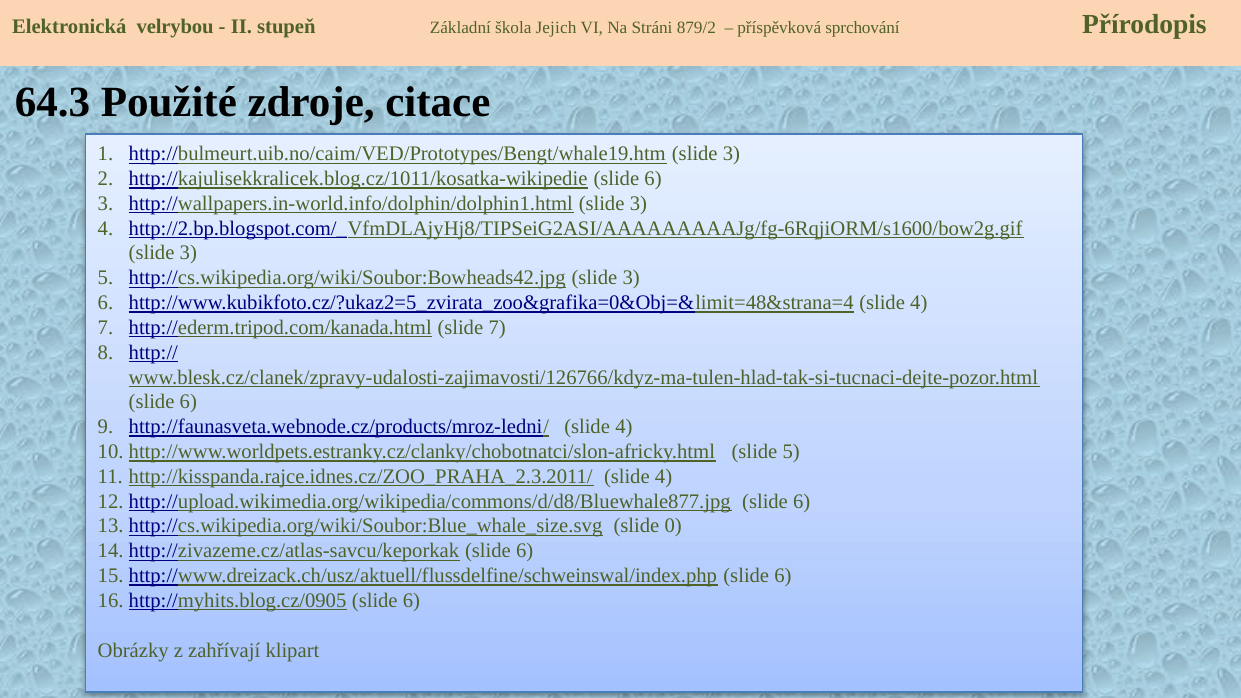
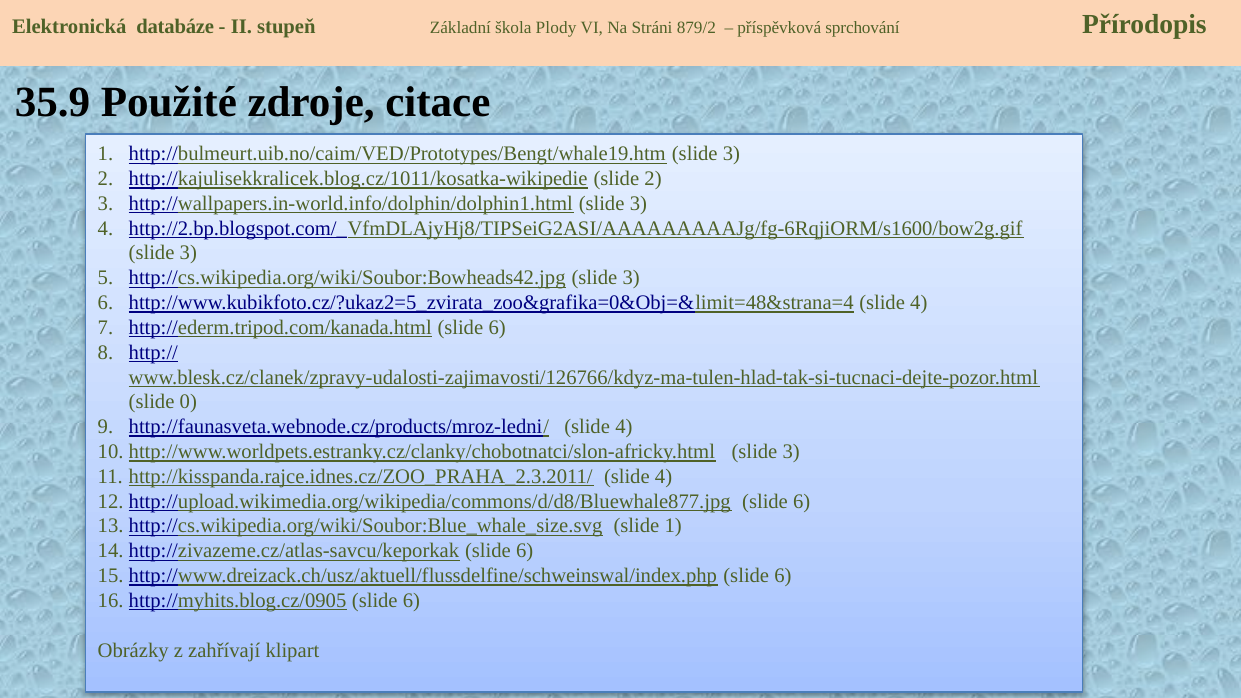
velrybou: velrybou -> databáze (175, 27)
Jejich: Jejich -> Plody (556, 28)
64.3: 64.3 -> 35.9 (53, 103)
http://kajulisekkralicek.blog.cz/1011/kosatka-wikipedie slide 6: 6 -> 2 (653, 179)
http://ederm.tripod.com/kanada.html slide 7: 7 -> 6 (497, 328)
6: 6 -> 0 (188, 402)
http://www.worldpets.estranky.cz/clanky/chobotnatci/slon-africky.html slide 5: 5 -> 3 (791, 452)
slide 0: 0 -> 1 (673, 526)
